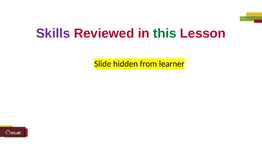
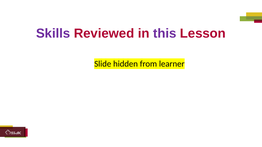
this colour: green -> purple (165, 33)
